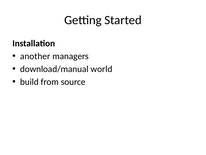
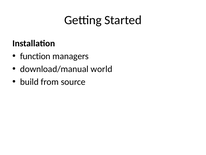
another: another -> function (35, 56)
